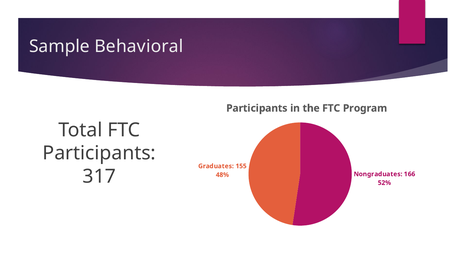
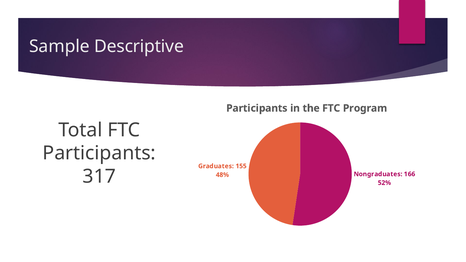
Behavioral: Behavioral -> Descriptive (139, 46)
